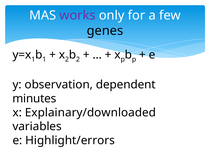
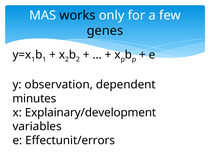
works colour: purple -> black (78, 15)
Explainary/downloaded: Explainary/downloaded -> Explainary/development (91, 113)
Highlight/errors: Highlight/errors -> Effectunit/errors (70, 141)
